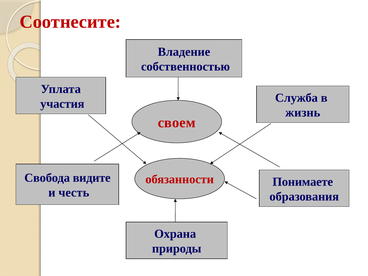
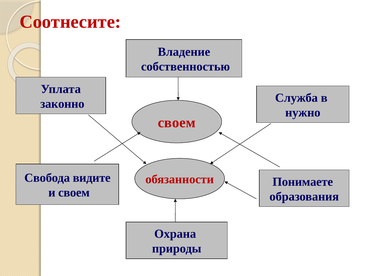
участия: участия -> законно (62, 104)
жизнь: жизнь -> нужно (303, 112)
и честь: честь -> своем (74, 193)
